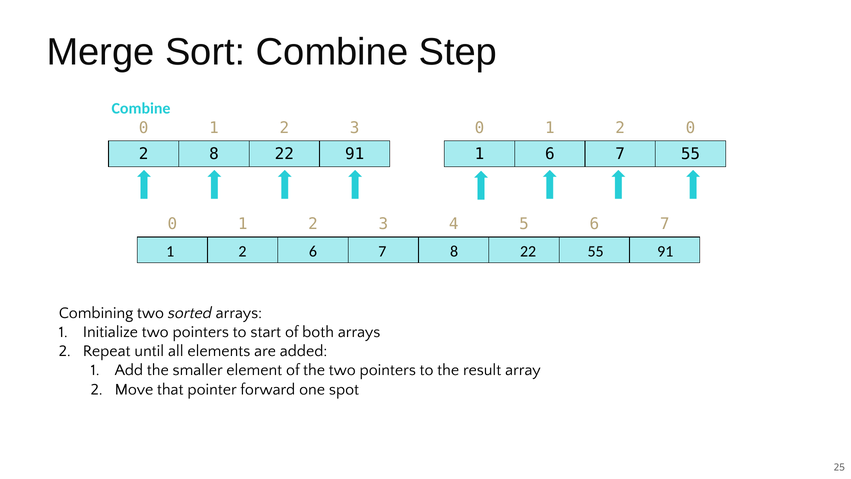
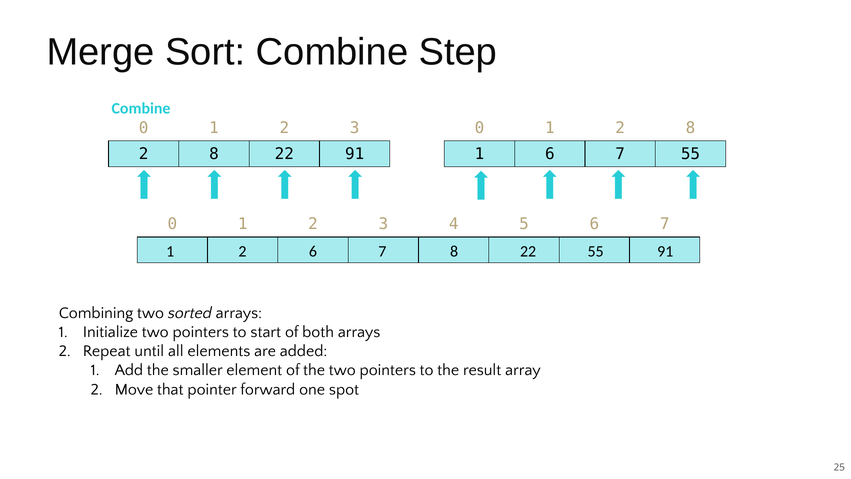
1 2 0: 0 -> 8 (690, 128)
